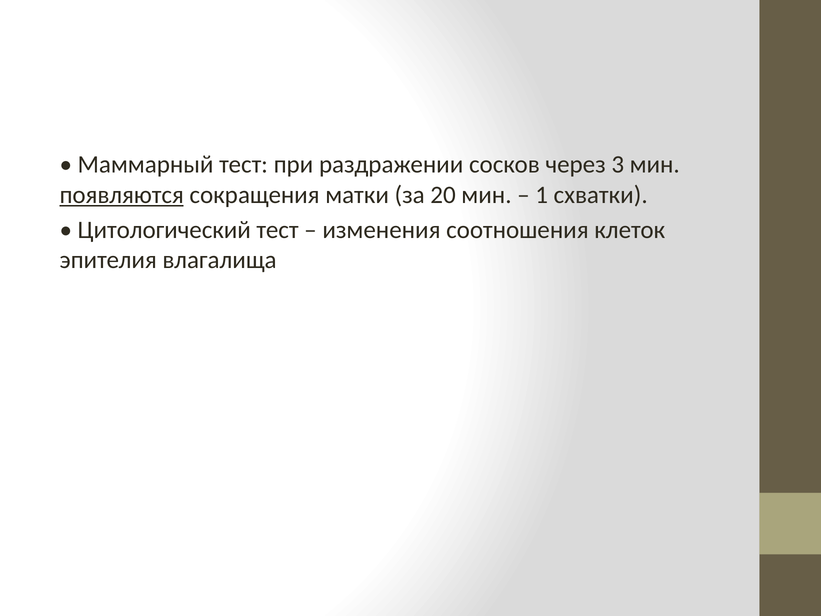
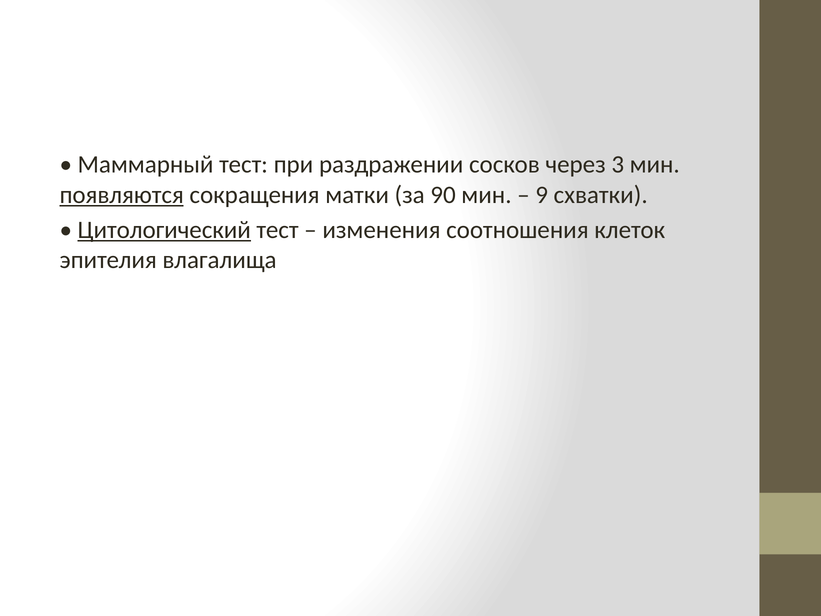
20: 20 -> 90 (443, 195)
1: 1 -> 9 (542, 195)
Цитологический underline: none -> present (164, 230)
